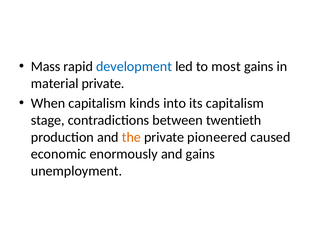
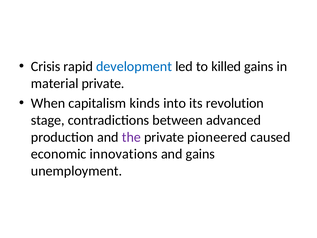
Mass: Mass -> Crisis (46, 67)
most: most -> killed (226, 67)
its capitalism: capitalism -> revolution (235, 103)
twentieth: twentieth -> advanced (234, 120)
the colour: orange -> purple (131, 137)
enormously: enormously -> innovations (124, 154)
